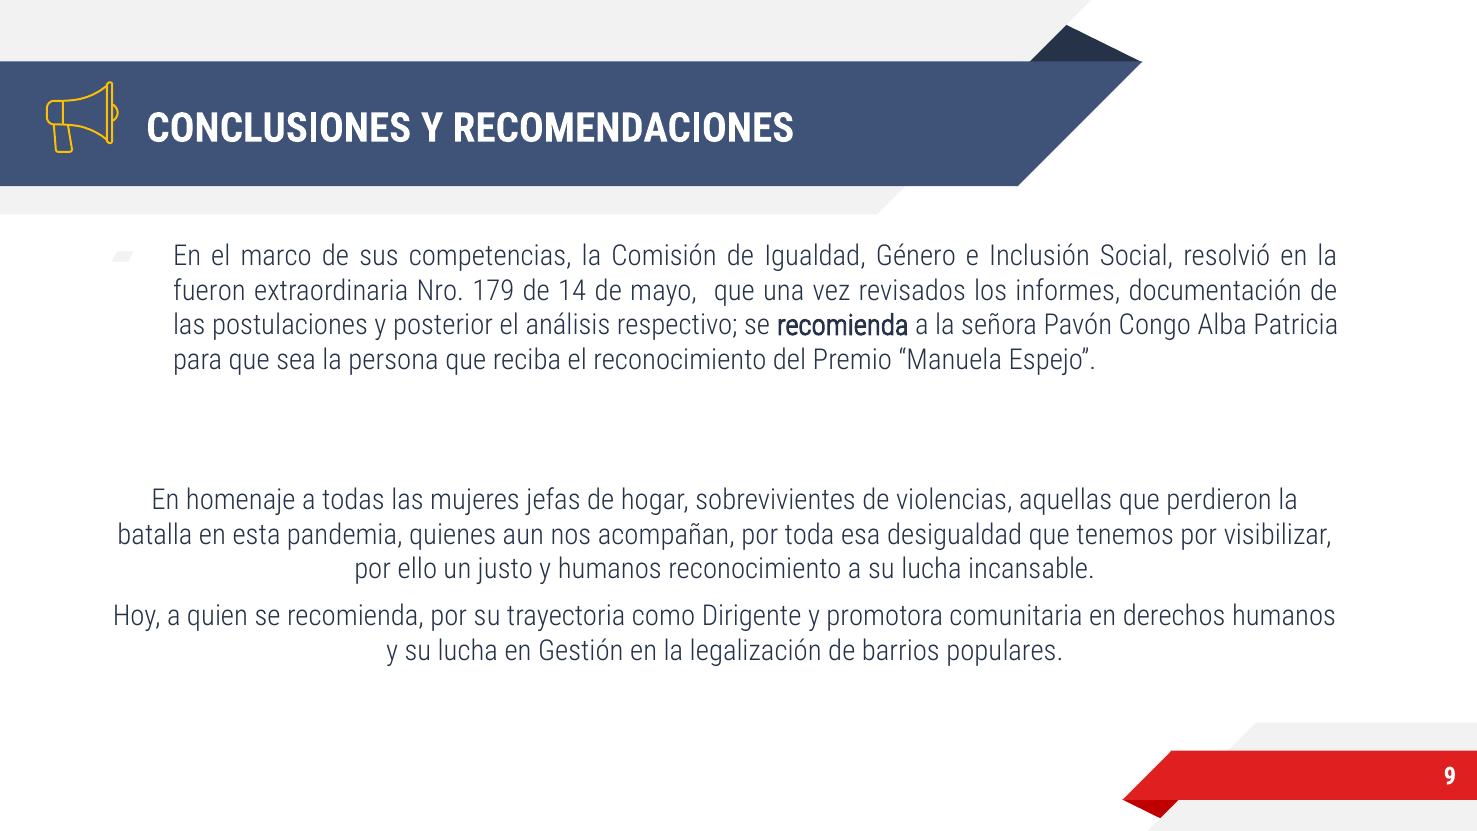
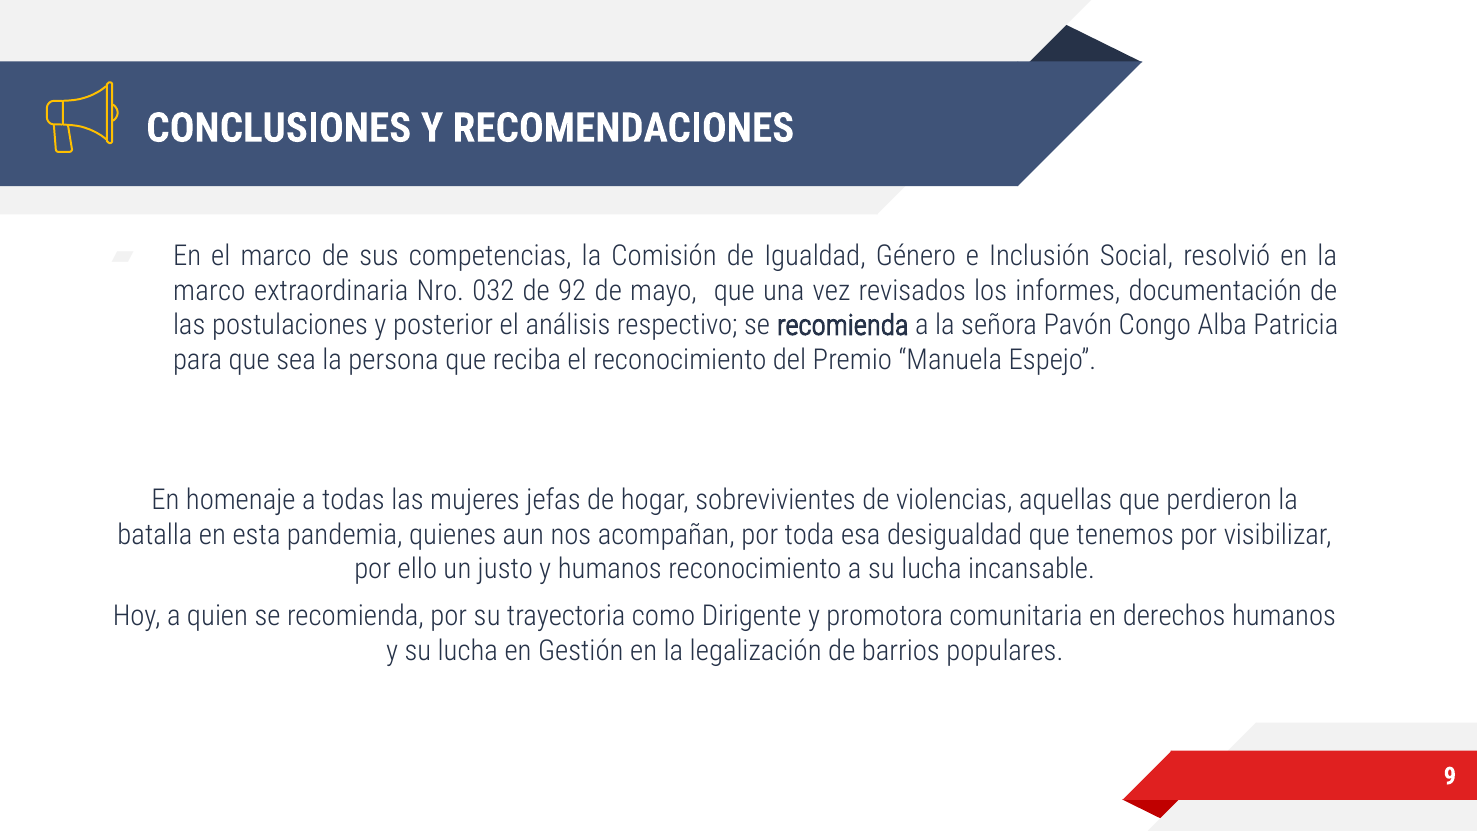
fueron: fueron -> marco (209, 291)
179: 179 -> 032 (493, 291)
14: 14 -> 92 (572, 291)
